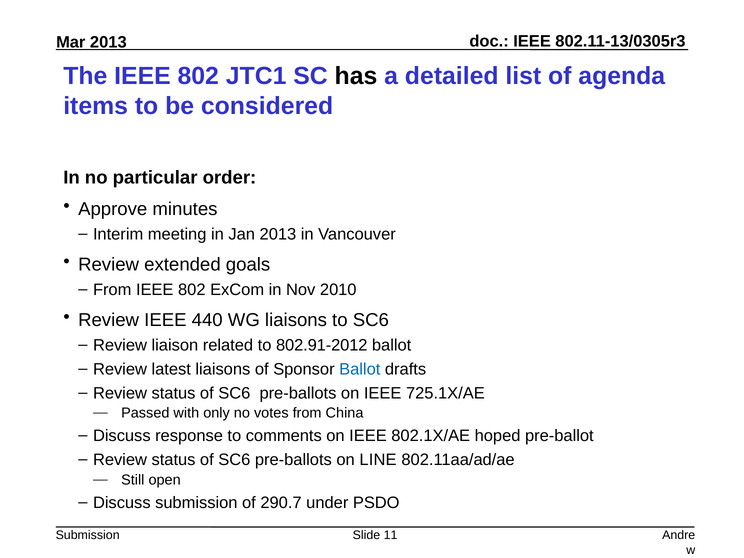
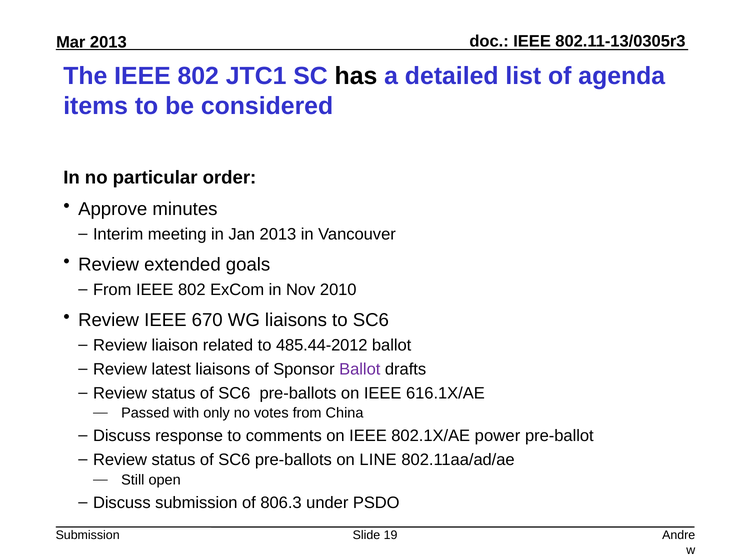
440: 440 -> 670 (207, 320)
802.91-2012: 802.91-2012 -> 485.44-2012 (322, 345)
Ballot colour: blue -> purple (360, 369)
725.1X/AE: 725.1X/AE -> 616.1X/AE (445, 393)
hoped: hoped -> power (497, 436)
290.7: 290.7 -> 806.3 (281, 503)
11: 11 -> 19 (391, 535)
